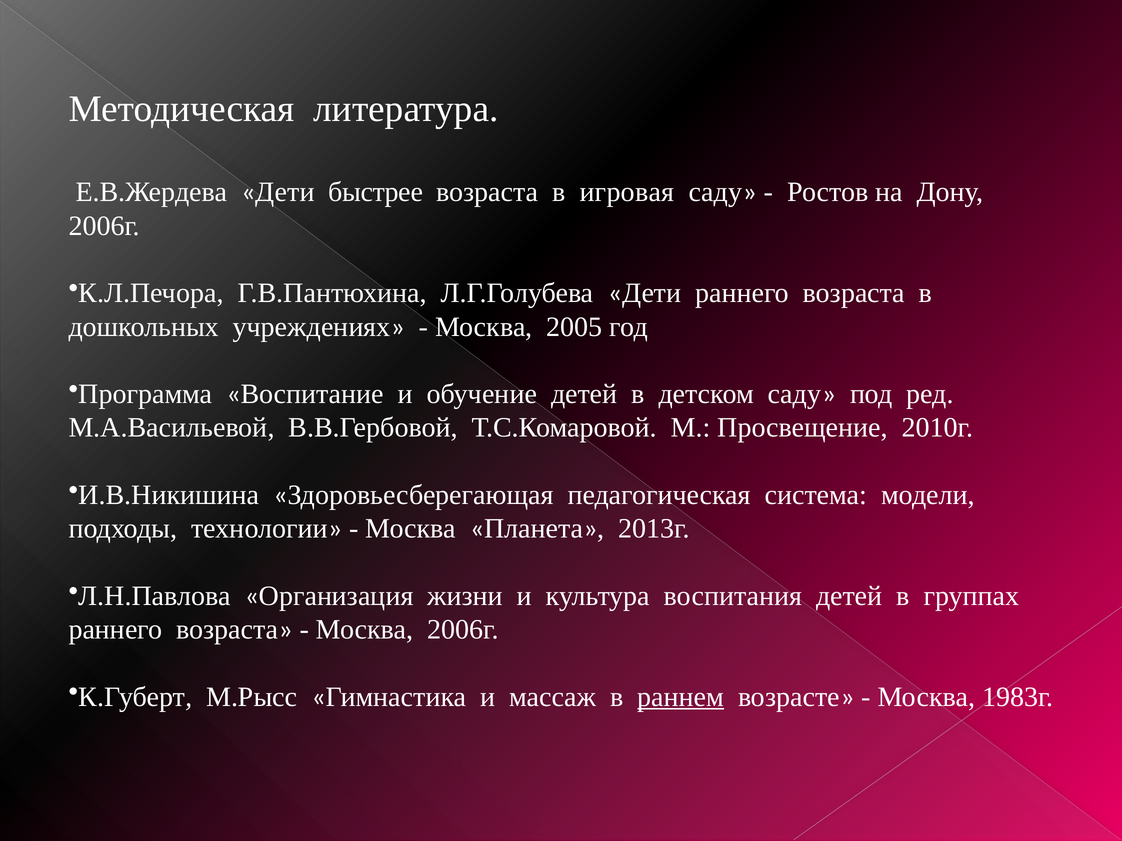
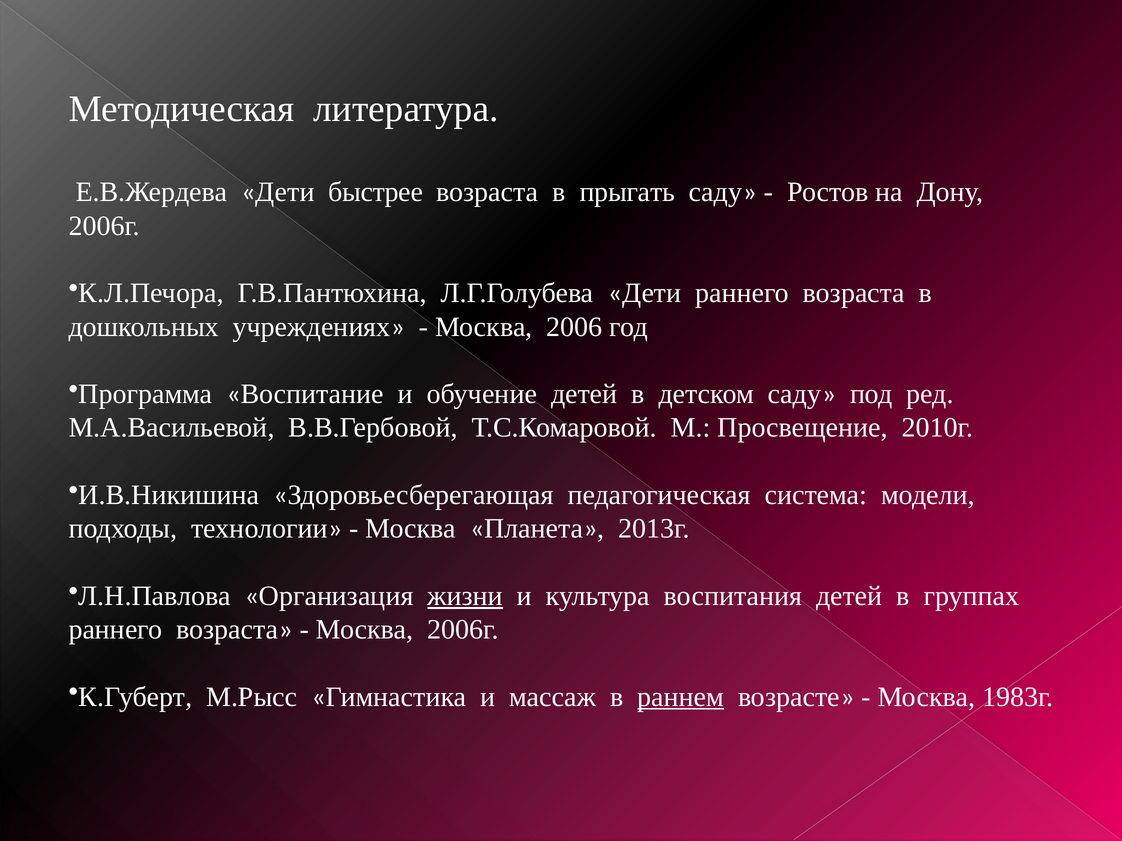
игровая: игровая -> прыгать (627, 192)
2005: 2005 -> 2006 (574, 327)
жизни underline: none -> present (465, 596)
